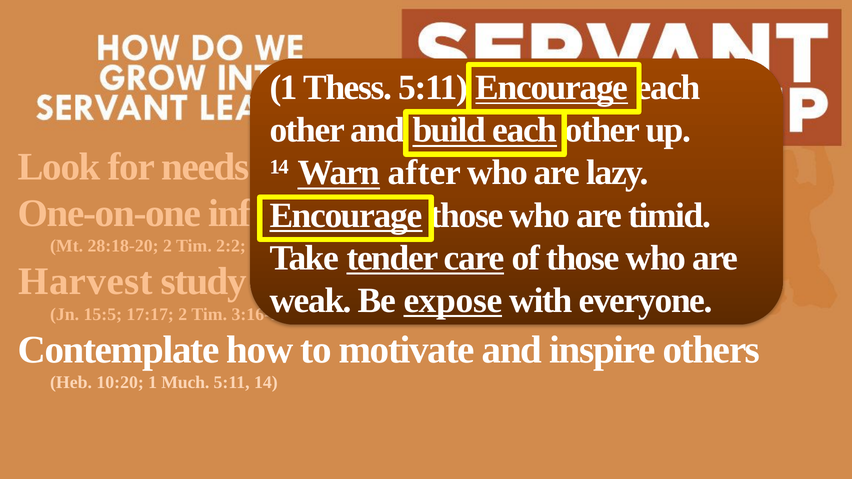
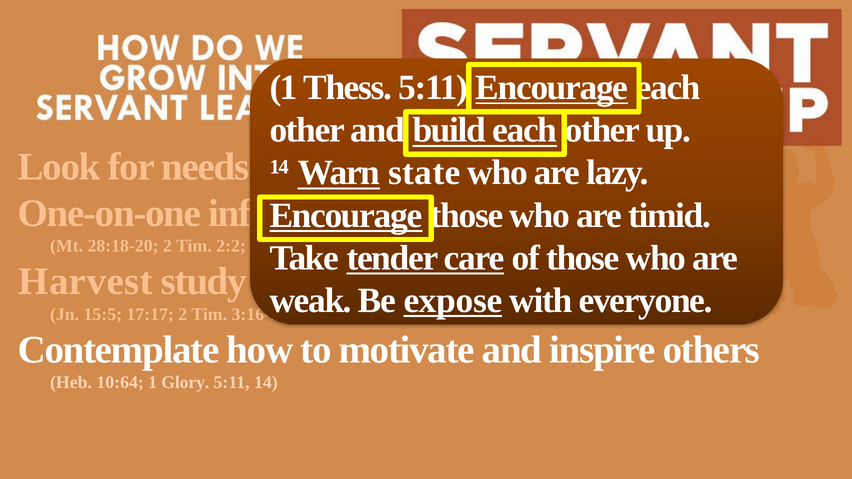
after: after -> state (424, 173)
10:20: 10:20 -> 10:64 (120, 382)
Much: Much -> Glory (185, 382)
